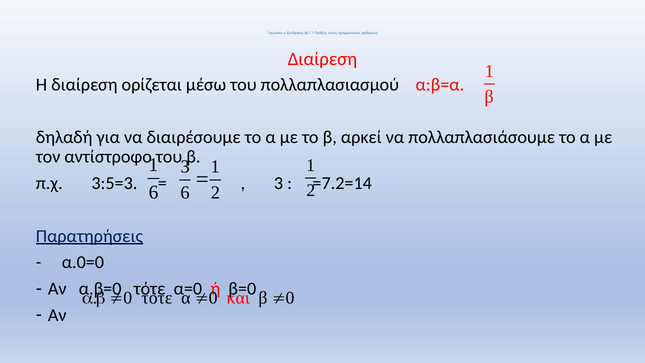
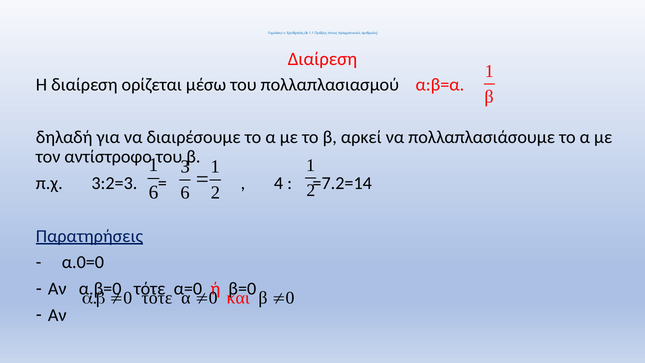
3:5=3: 3:5=3 -> 3:2=3 (114, 183)
3: 3 -> 4 (279, 183)
